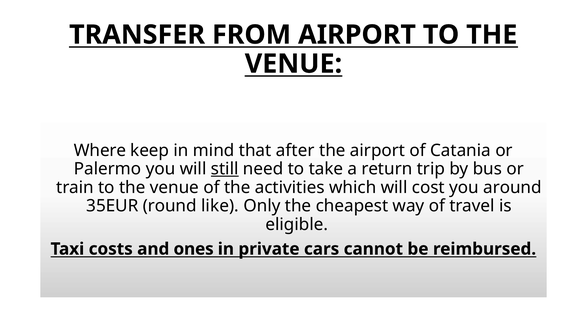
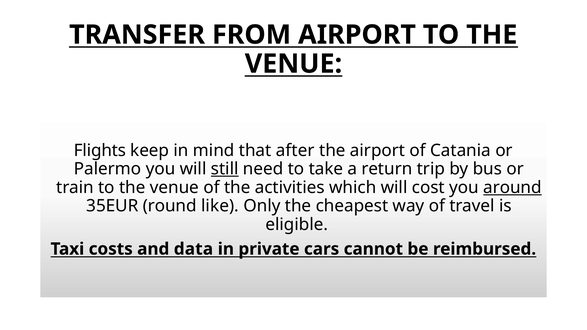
Where: Where -> Flights (100, 151)
around underline: none -> present (512, 188)
ones: ones -> data (193, 249)
